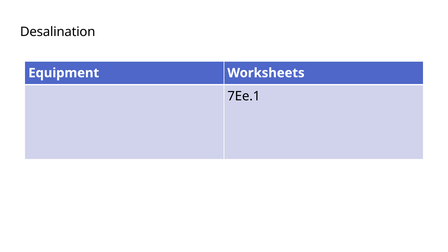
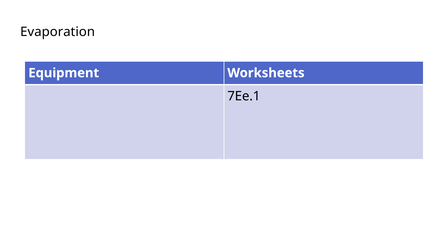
Desalination: Desalination -> Evaporation (58, 32)
